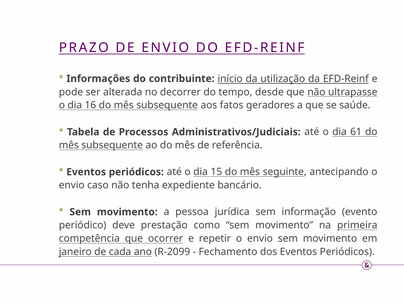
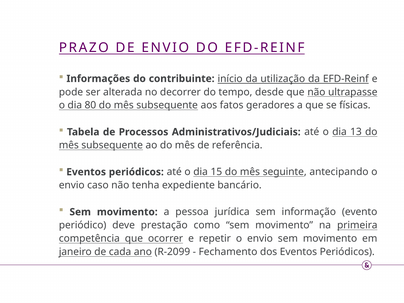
16: 16 -> 80 (90, 105)
saúde: saúde -> físicas (355, 105)
61: 61 -> 13 (356, 132)
